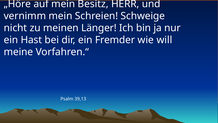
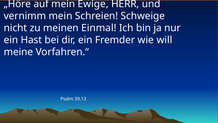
Besitz: Besitz -> Ewige (93, 4)
Länger: Länger -> Einmal (99, 28)
